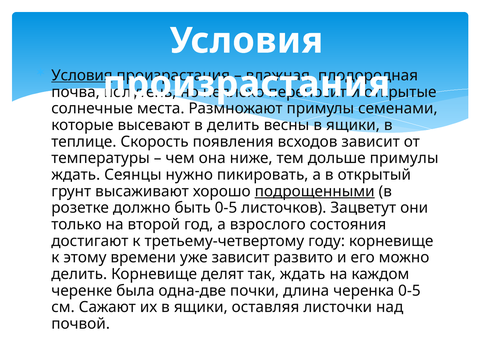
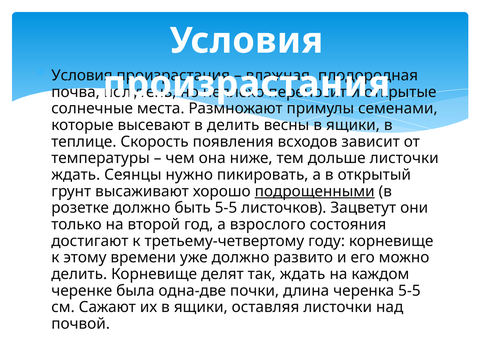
Условия underline: present -> none (82, 75)
дольше примулы: примулы -> листочки (404, 158)
быть 0-5: 0-5 -> 5-5 (226, 208)
уже зависит: зависит -> должно (241, 258)
черенка 0-5: 0-5 -> 5-5 (409, 291)
